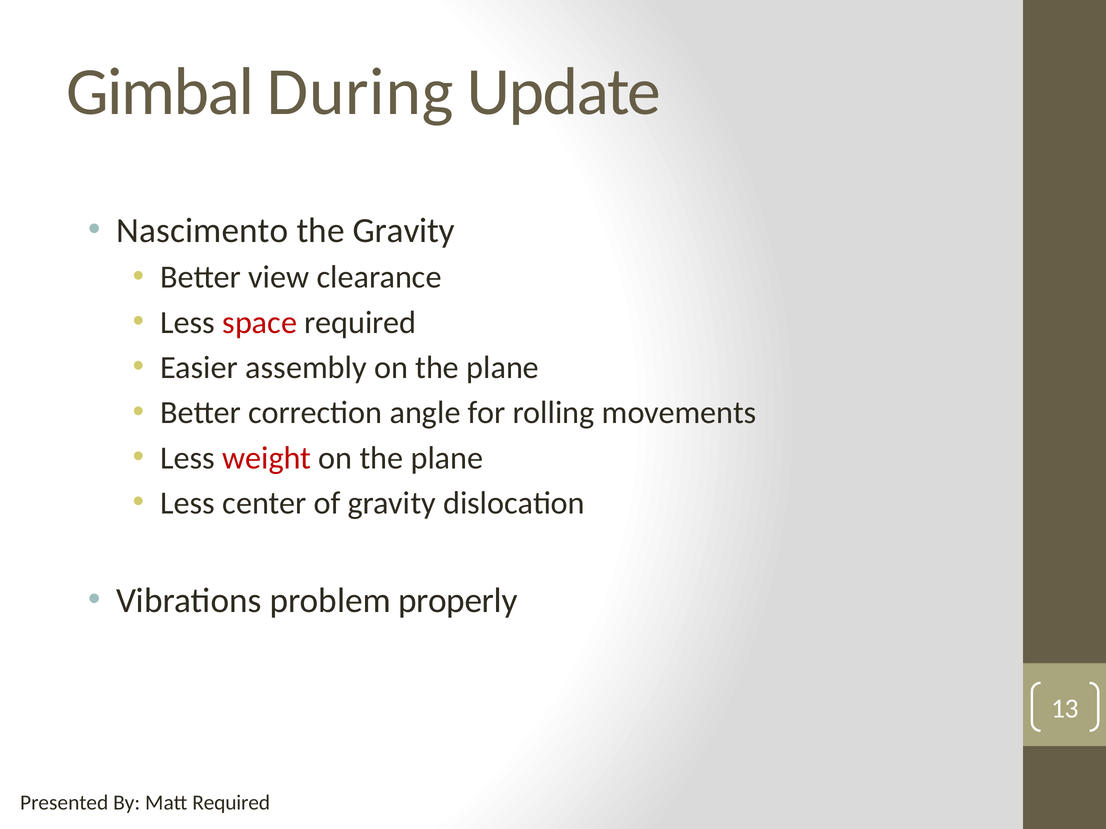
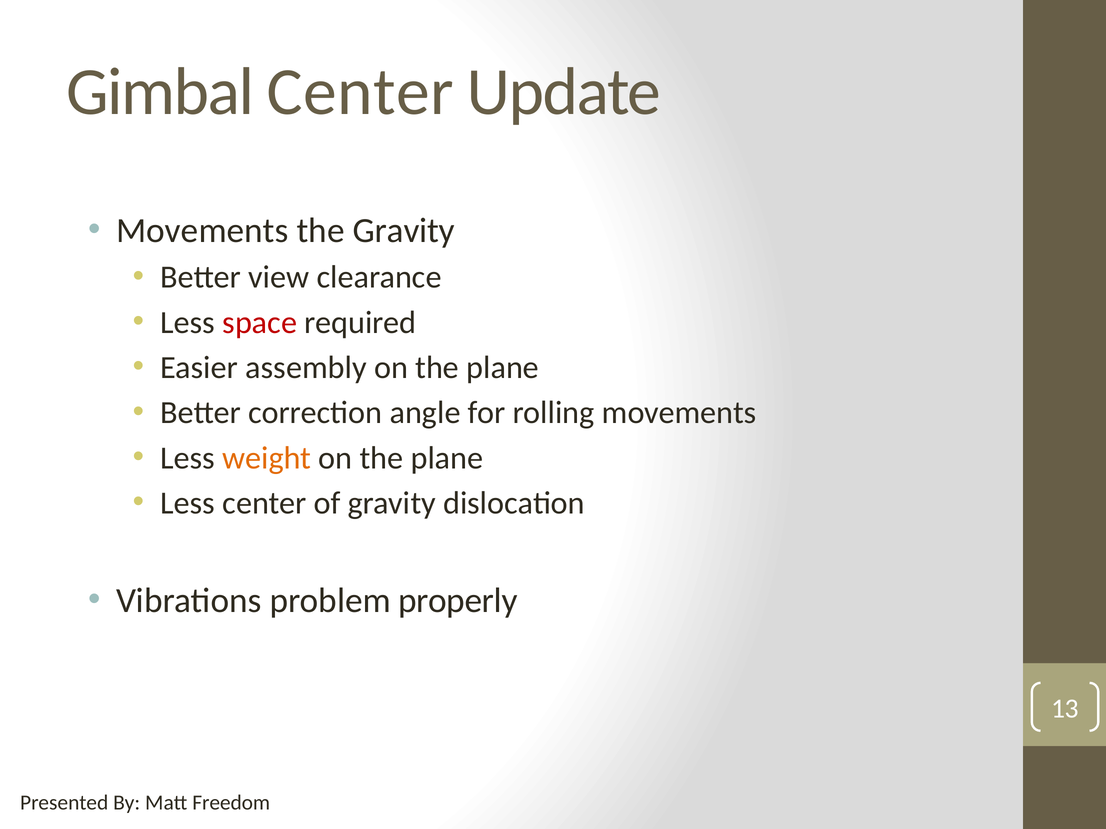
Gimbal During: During -> Center (360, 92)
Nascimento: Nascimento -> Movements (202, 231)
weight colour: red -> orange (267, 458)
Matt Required: Required -> Freedom (231, 803)
